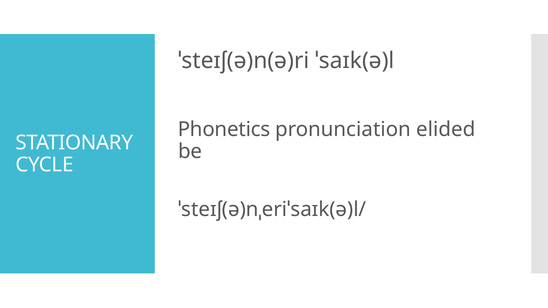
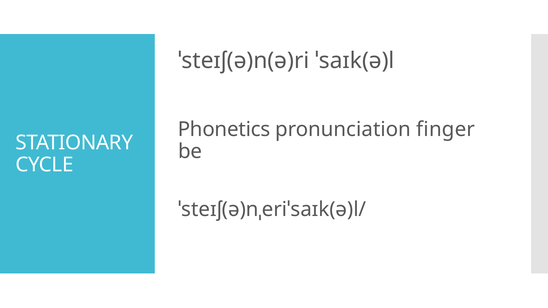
elided: elided -> finger (446, 129)
